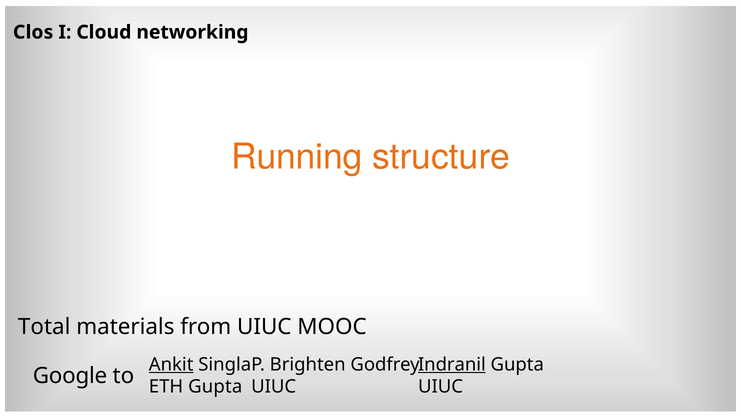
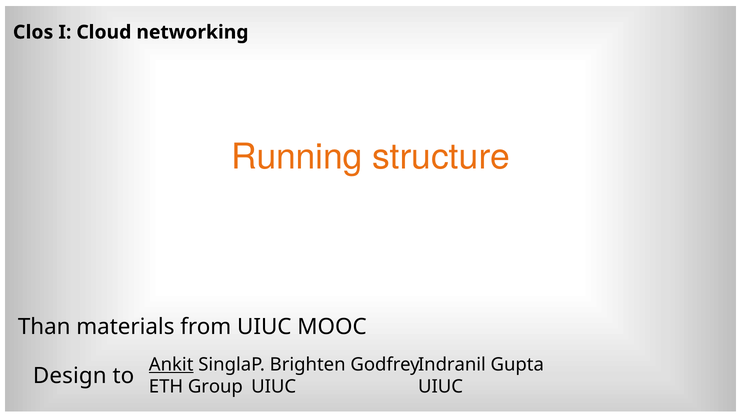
Total: Total -> Than (44, 327)
Indranil underline: present -> none (452, 364)
Google: Google -> Design (70, 376)
ETH Gupta: Gupta -> Group (215, 387)
